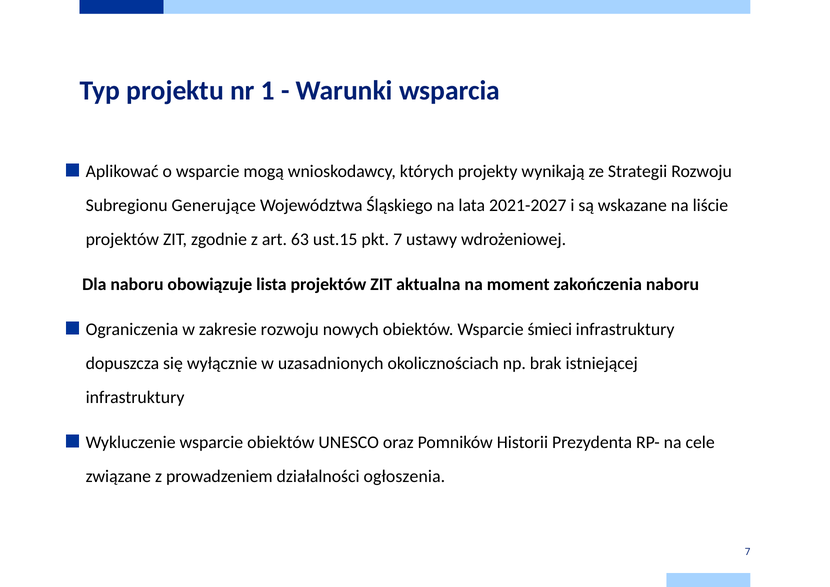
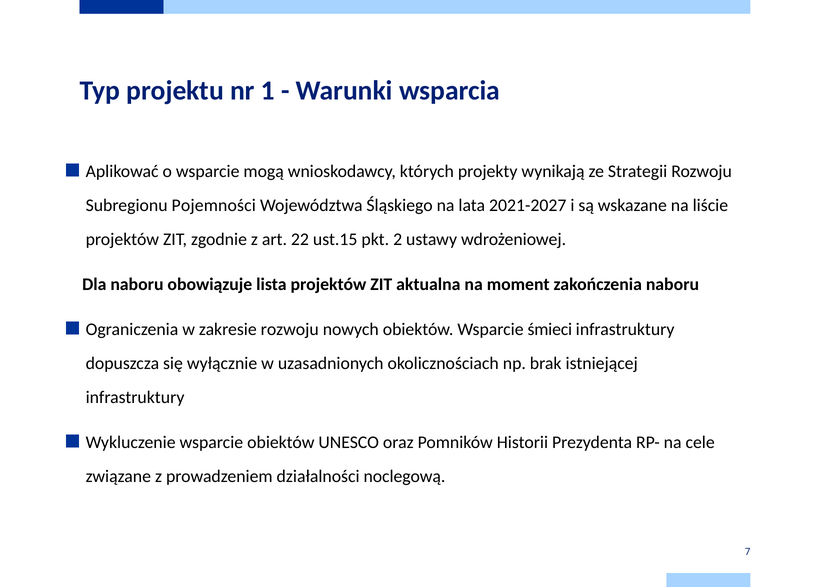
Generujące: Generujące -> Pojemności (214, 205)
63: 63 -> 22 (300, 239)
pkt 7: 7 -> 2 (398, 239)
ogłoszenia: ogłoszenia -> noclegową (404, 476)
